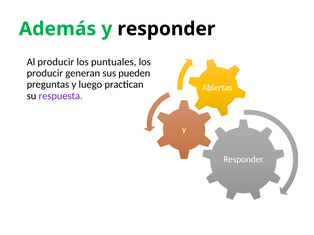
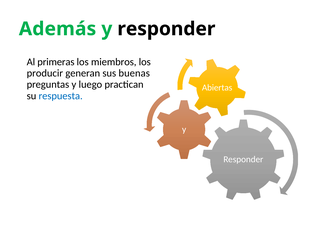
Al producir: producir -> primeras (56, 62)
puntuales: puntuales -> miembros (114, 62)
pueden: pueden -> buenas (134, 73)
respuesta colour: purple -> blue (61, 96)
